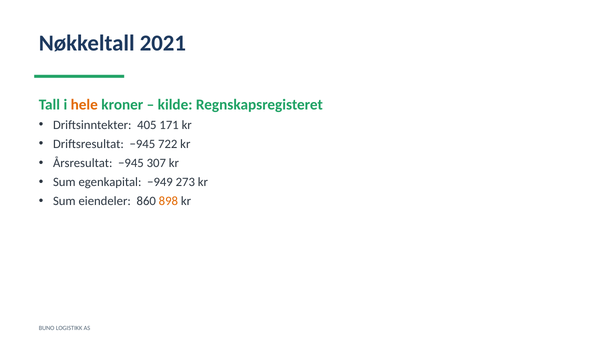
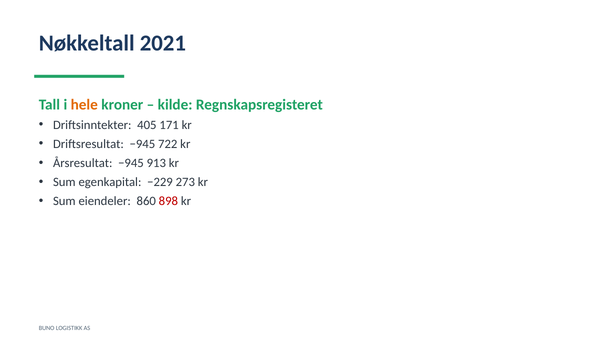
307: 307 -> 913 (156, 163)
−949: −949 -> −229 (160, 182)
898 colour: orange -> red (168, 201)
